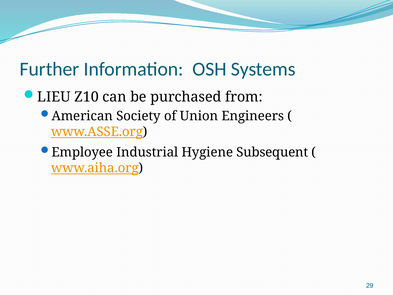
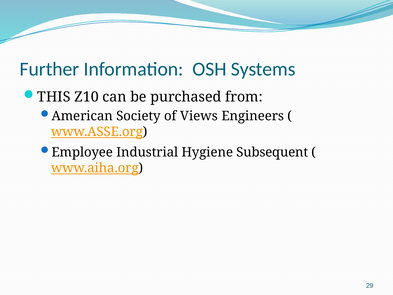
LIEU: LIEU -> THIS (54, 97)
Union: Union -> Views (199, 116)
